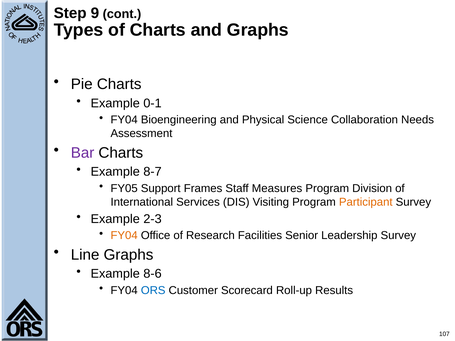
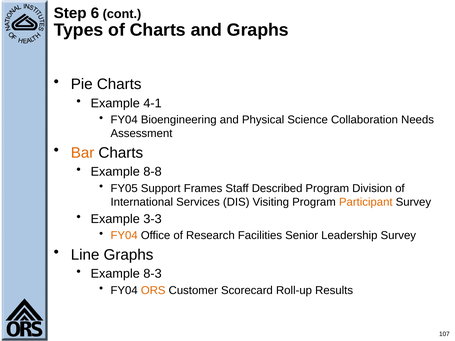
9: 9 -> 6 (95, 13)
0-1: 0-1 -> 4-1 (153, 103)
Bar colour: purple -> orange (83, 153)
8-7: 8-7 -> 8-8 (153, 172)
Measures: Measures -> Described (277, 188)
2-3: 2-3 -> 3-3 (153, 219)
8-6: 8-6 -> 8-3 (153, 274)
ORS colour: blue -> orange (153, 291)
